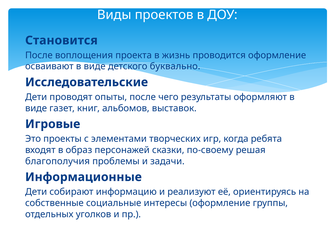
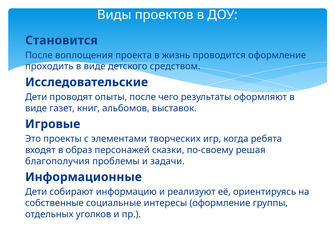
осваивают: осваивают -> проходить (49, 66)
буквально: буквально -> средством (175, 66)
